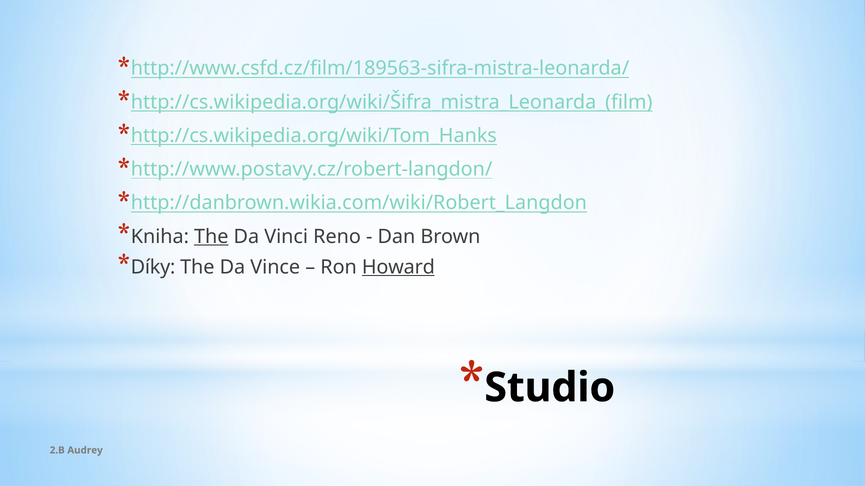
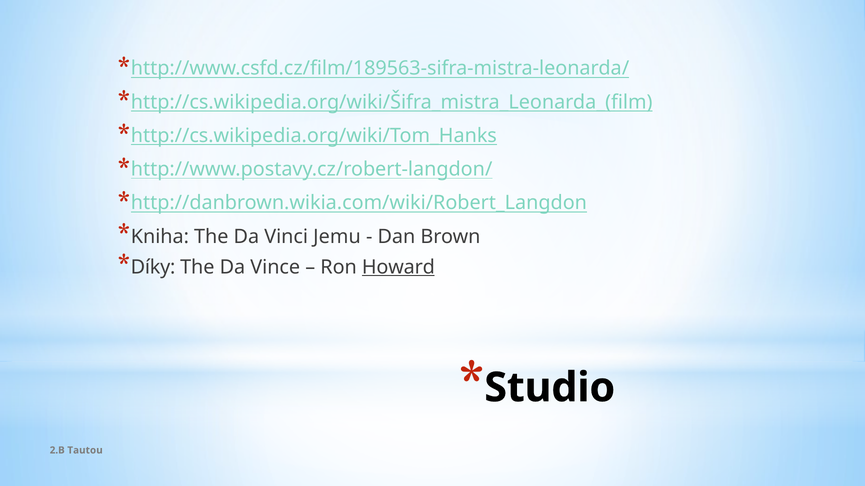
The underline: present -> none (211, 237)
Reno: Reno -> Jemu (337, 237)
Audrey: Audrey -> Tautou (85, 451)
